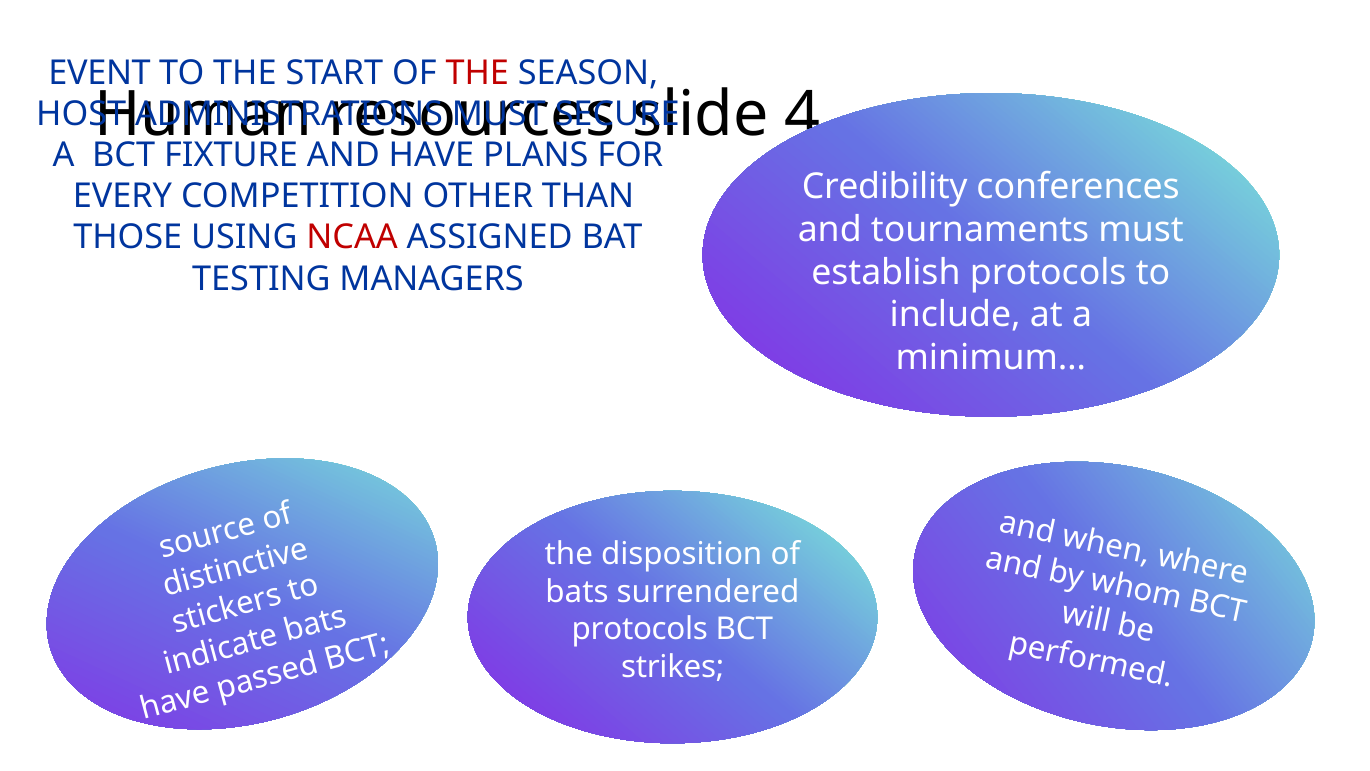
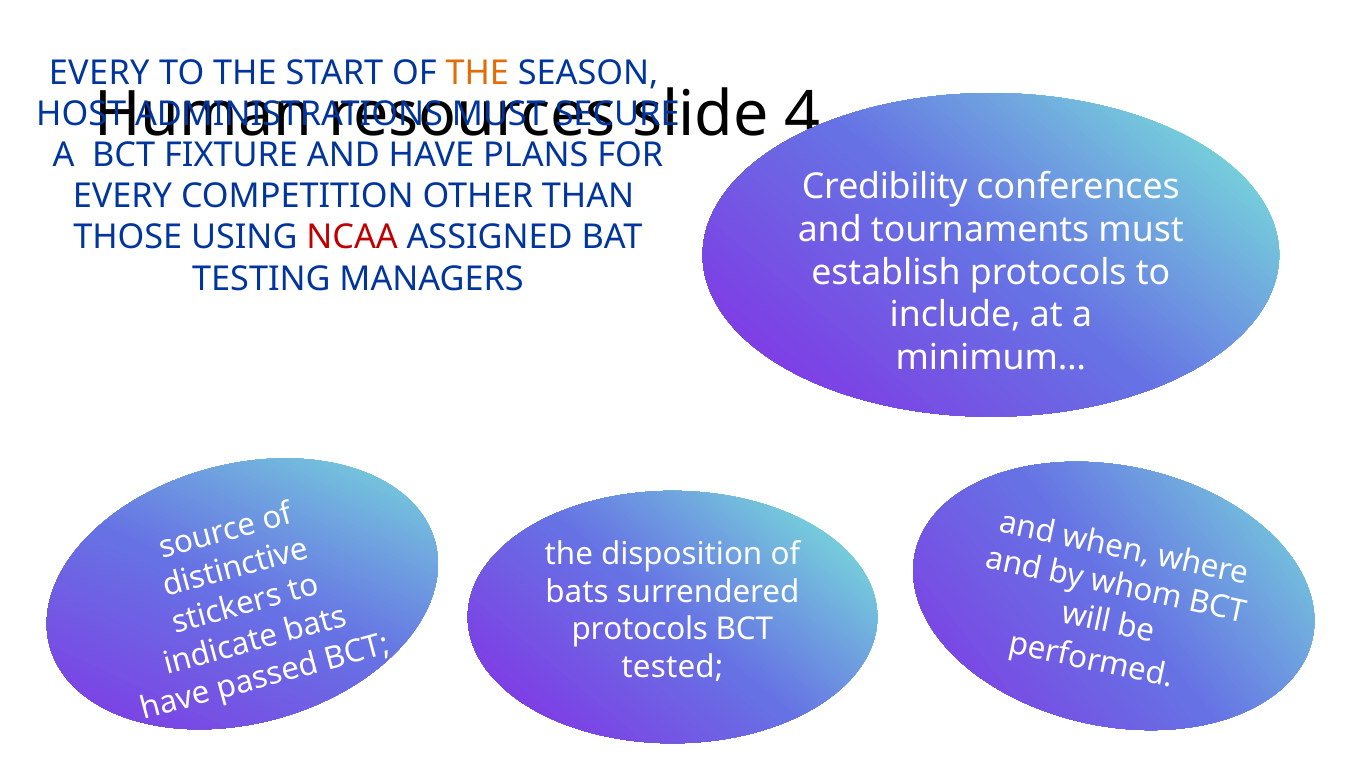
EVENT: EVENT -> EVERY (99, 73)
THE colour: red -> orange (477, 73)
strikes: strikes -> tested (672, 667)
